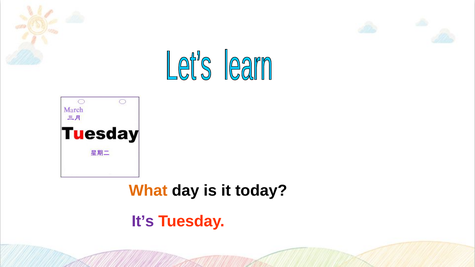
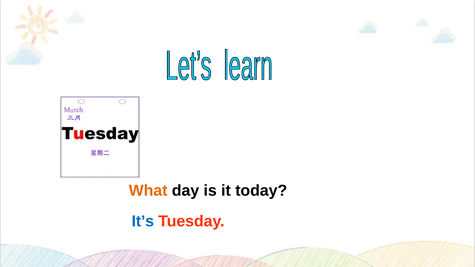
It’s colour: purple -> blue (143, 222)
